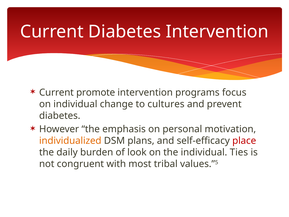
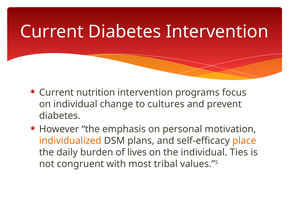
promote: promote -> nutrition (96, 92)
place colour: red -> orange (244, 141)
look: look -> lives (137, 152)
